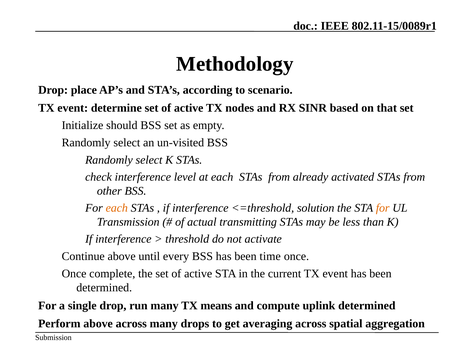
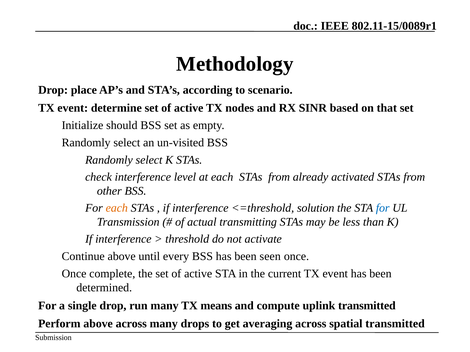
for colour: orange -> blue (383, 208)
time: time -> seen (270, 257)
uplink determined: determined -> transmitted (367, 306)
spatial aggregation: aggregation -> transmitted (395, 324)
